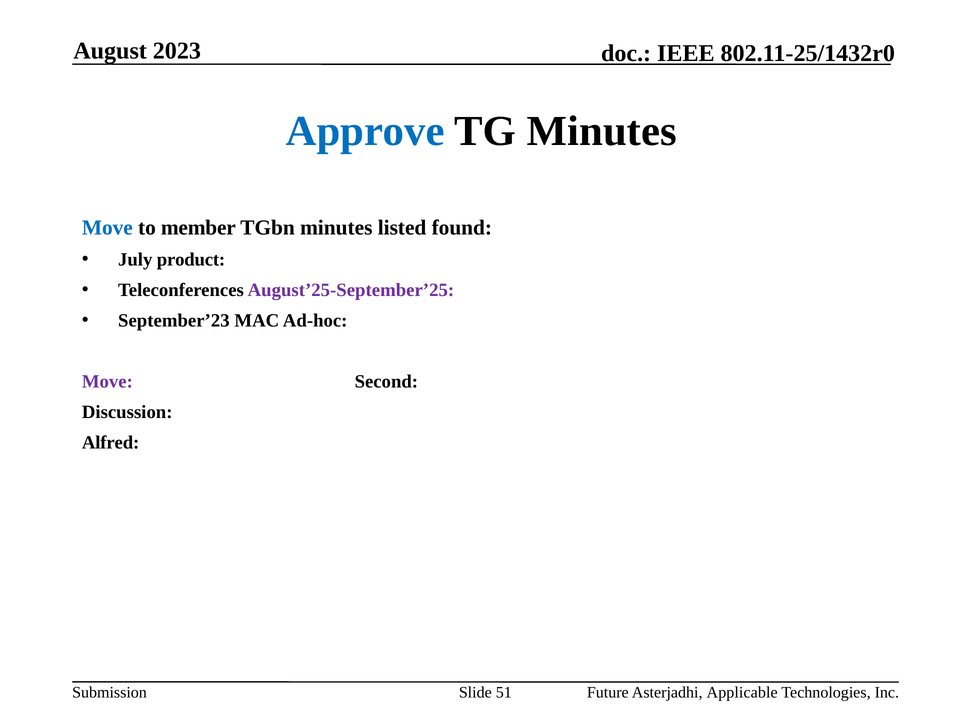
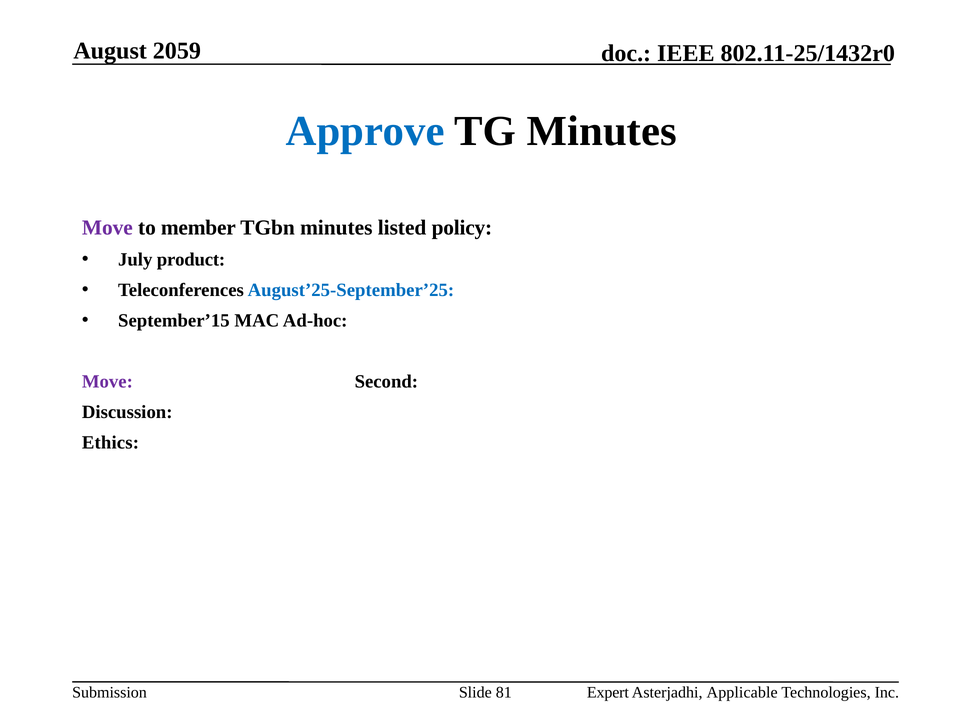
2023: 2023 -> 2059 (177, 51)
Move colour: blue -> purple (107, 228)
found: found -> policy (462, 228)
August’25-September’25 colour: purple -> blue (351, 290)
September’23: September’23 -> September’15 (174, 321)
Alfred: Alfred -> Ethics (110, 443)
51: 51 -> 81 (504, 693)
Future: Future -> Expert (608, 693)
